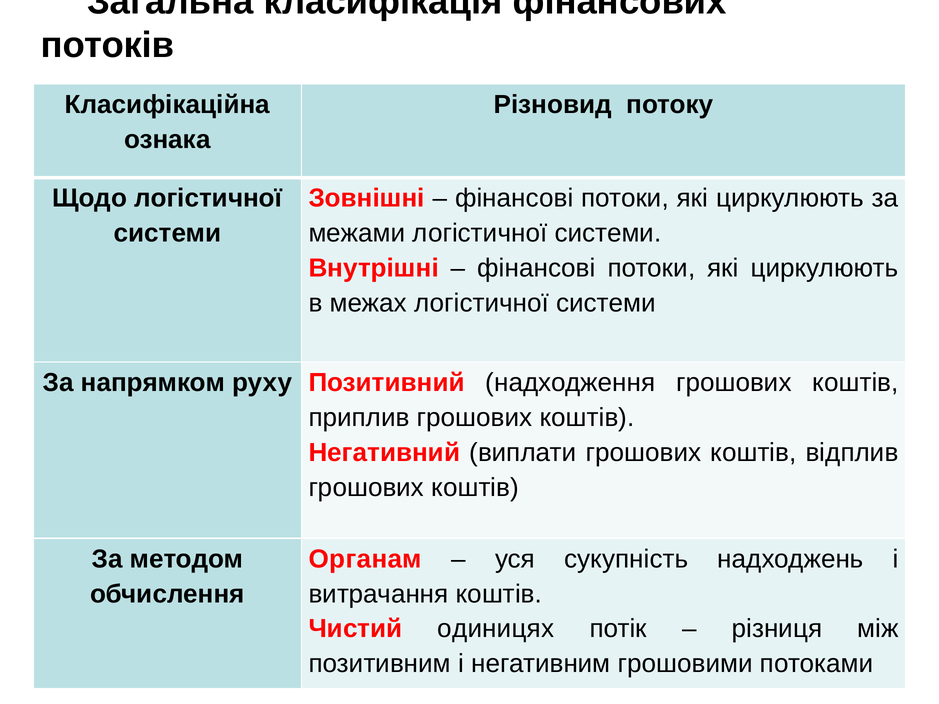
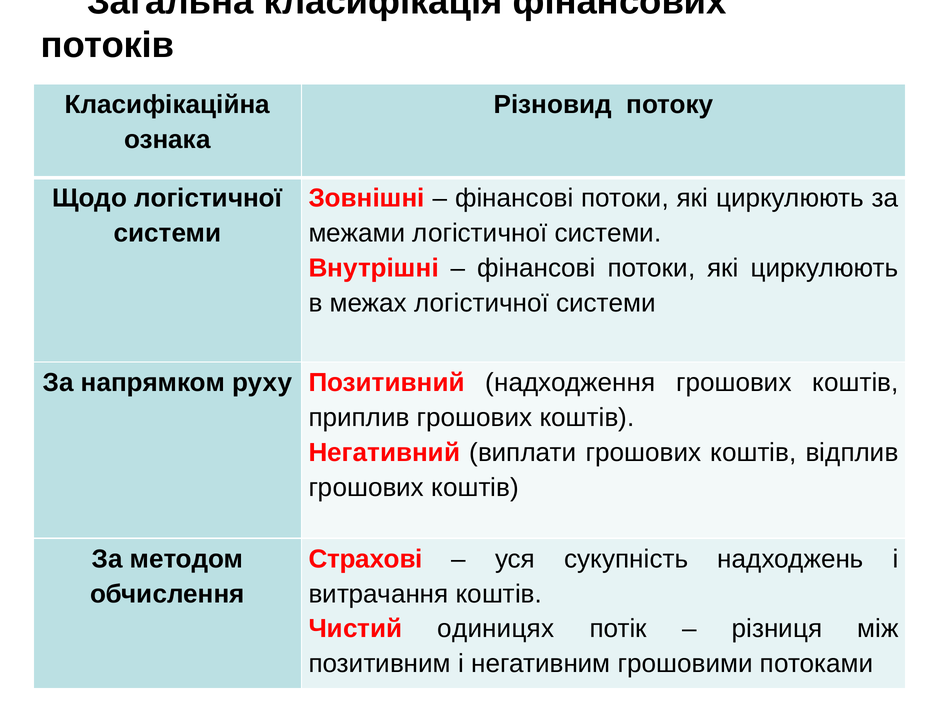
Органам: Органам -> Страхові (366, 559)
